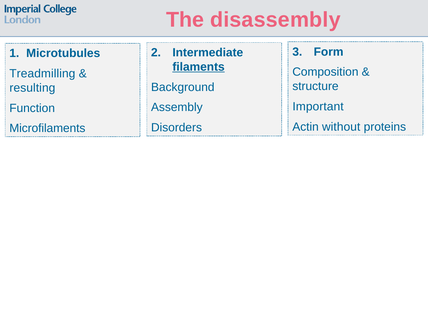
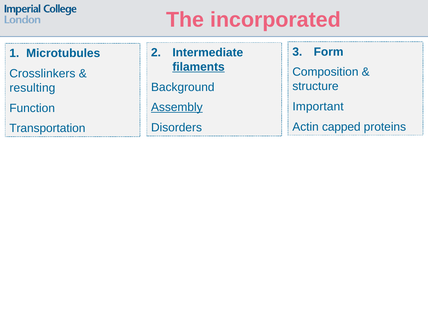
disassembly: disassembly -> incorporated (275, 20)
Treadmilling: Treadmilling -> Crosslinkers (42, 74)
Assembly underline: none -> present (177, 107)
without: without -> capped (341, 127)
Microfilaments: Microfilaments -> Transportation (47, 128)
